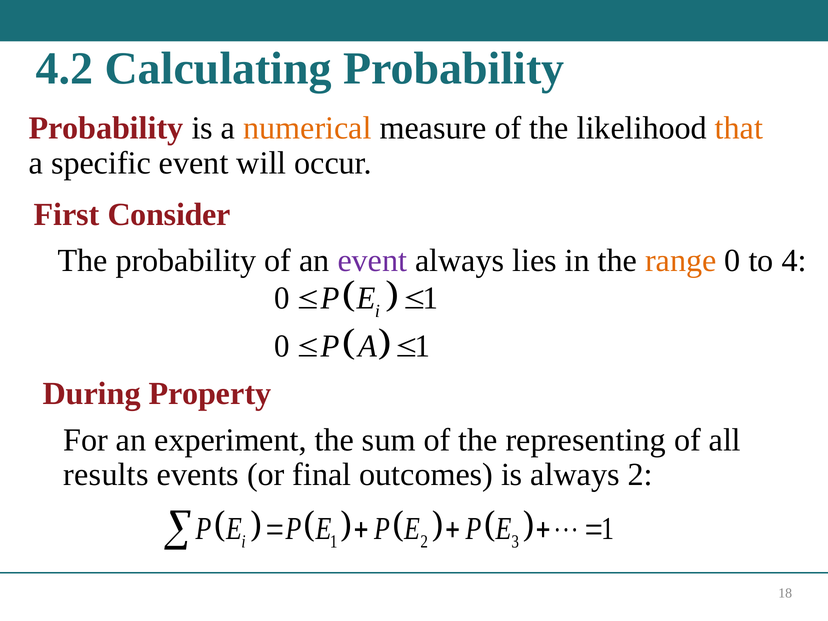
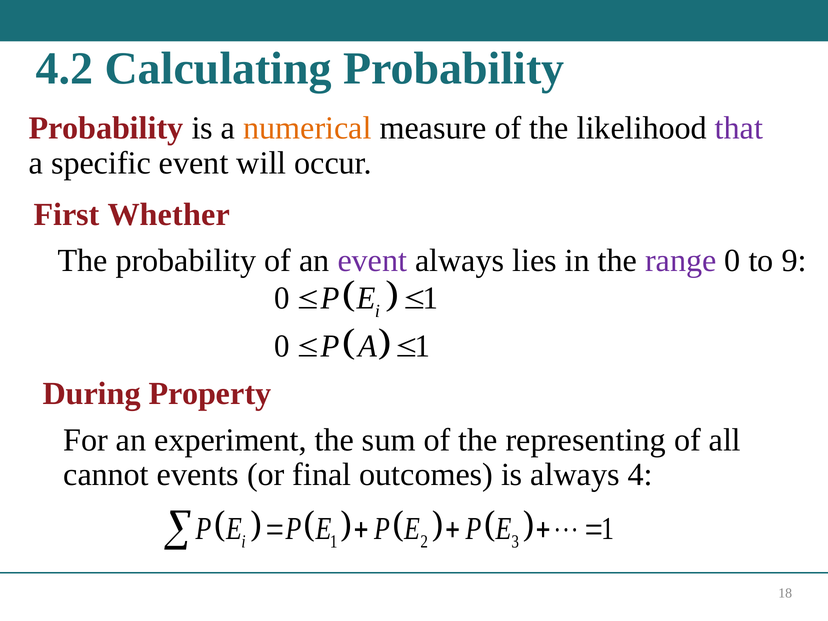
that colour: orange -> purple (739, 128)
Consider: Consider -> Whether (169, 214)
range colour: orange -> purple (681, 261)
4: 4 -> 9 (794, 261)
results: results -> cannot (106, 475)
always 2: 2 -> 4 (640, 475)
